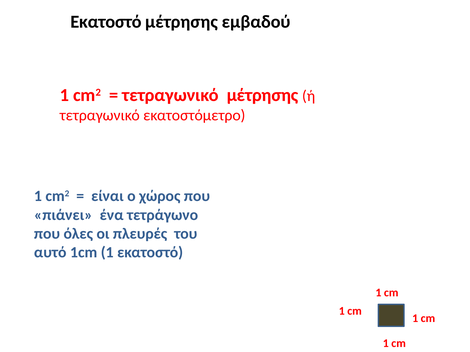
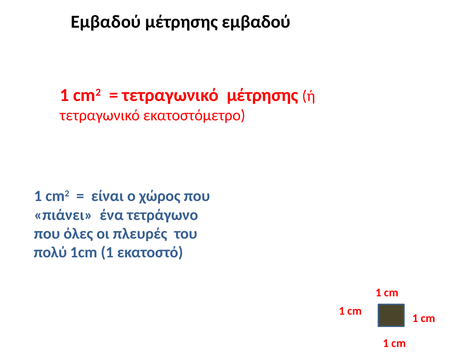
Εκατοστό: Εκατοστό -> Εμβαδού (106, 22)
αυτό: αυτό -> πολύ (50, 253)
